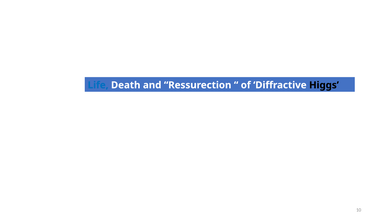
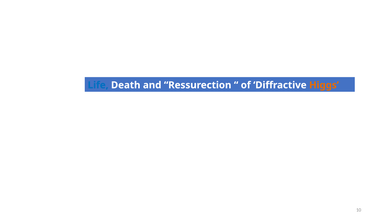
Higgs colour: black -> orange (324, 85)
